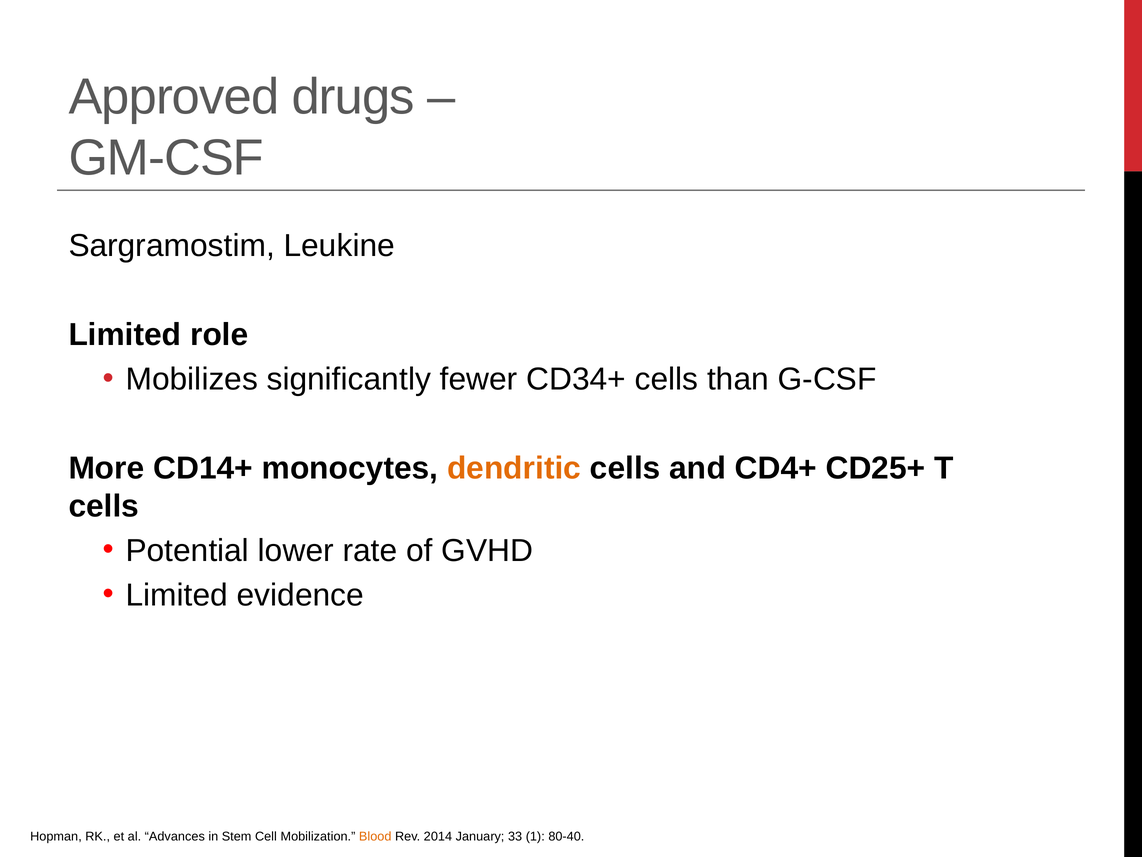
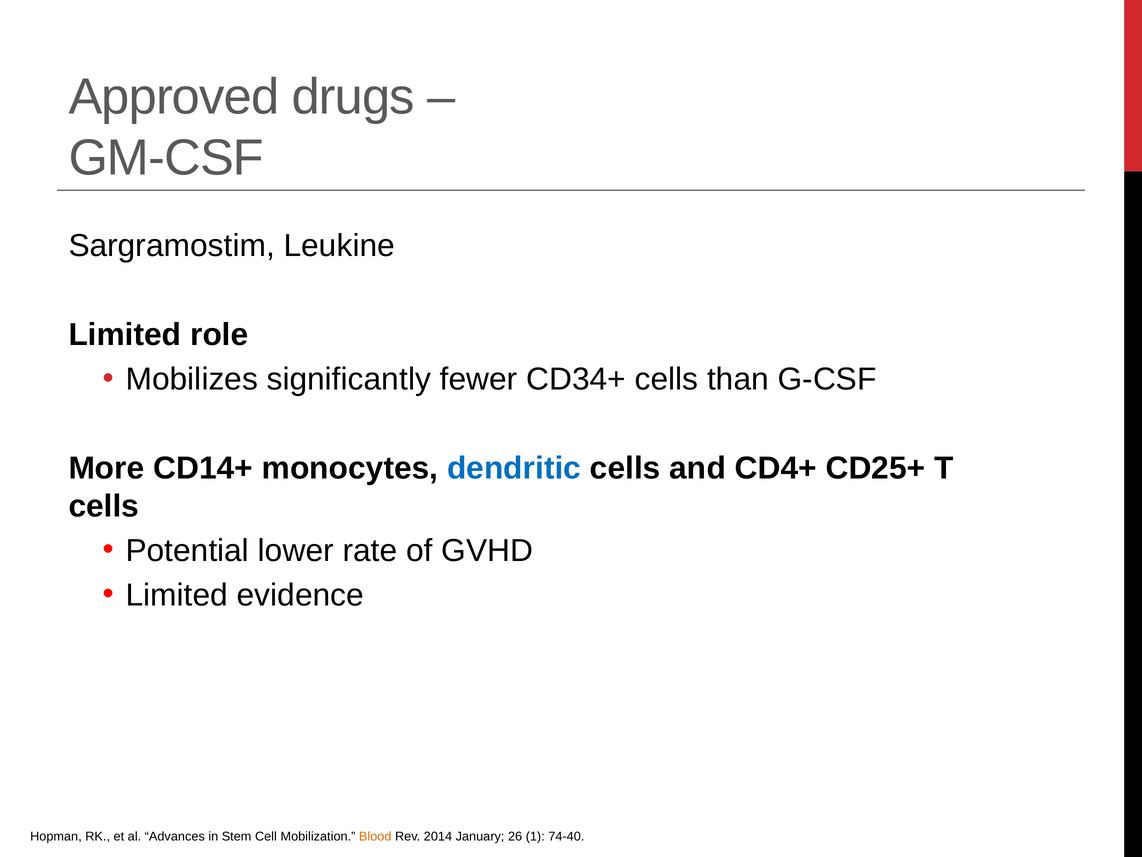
dendritic colour: orange -> blue (514, 468)
33: 33 -> 26 (515, 836)
80-40: 80-40 -> 74-40 (566, 836)
